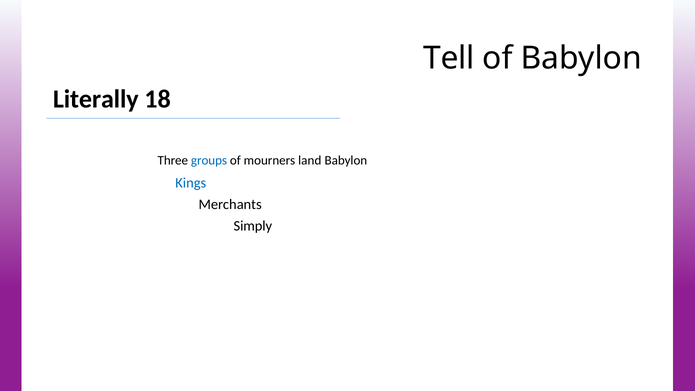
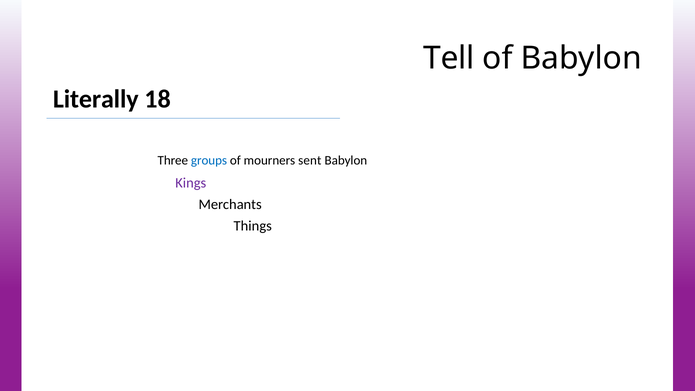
land: land -> sent (310, 160)
Kings colour: blue -> purple (191, 183)
Simply: Simply -> Things (253, 226)
